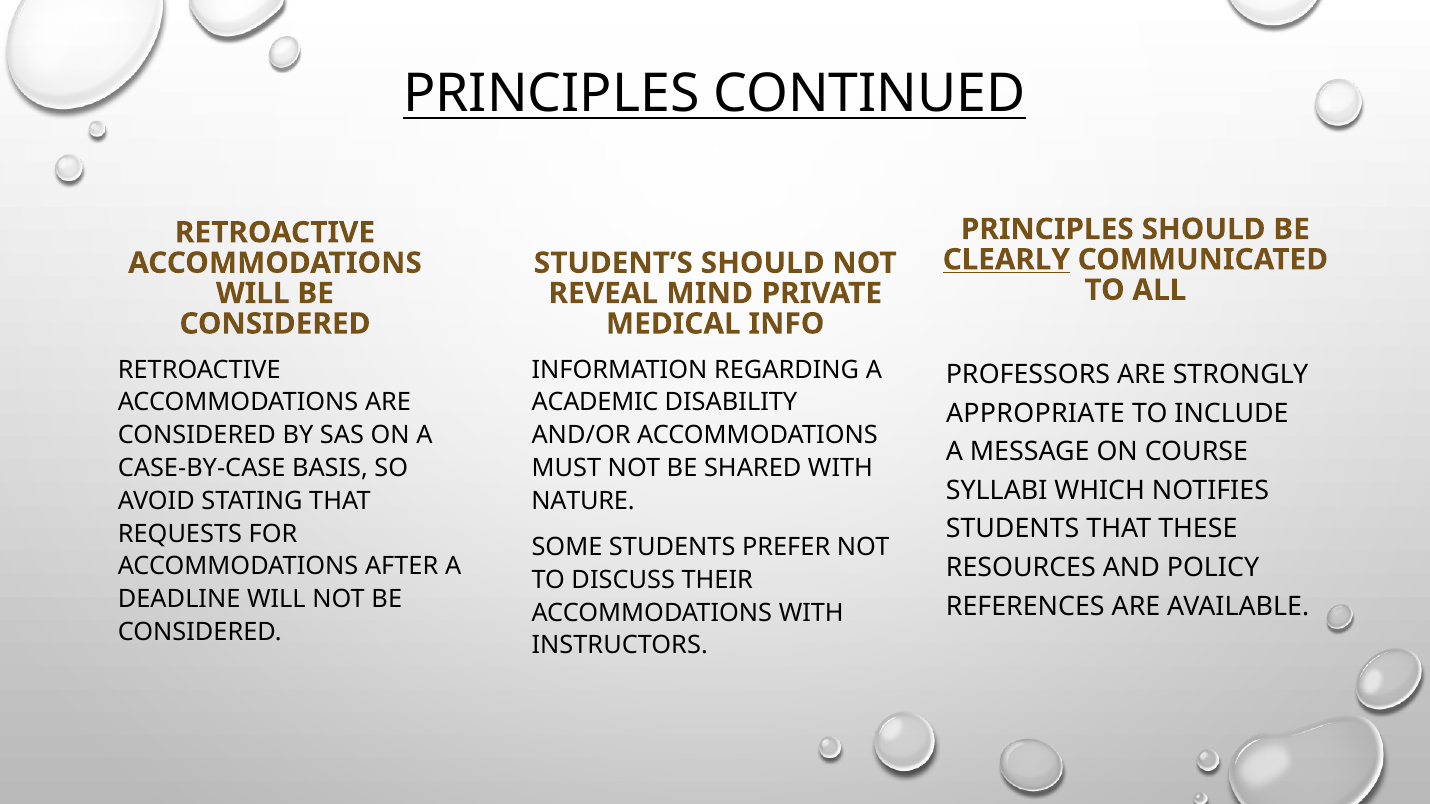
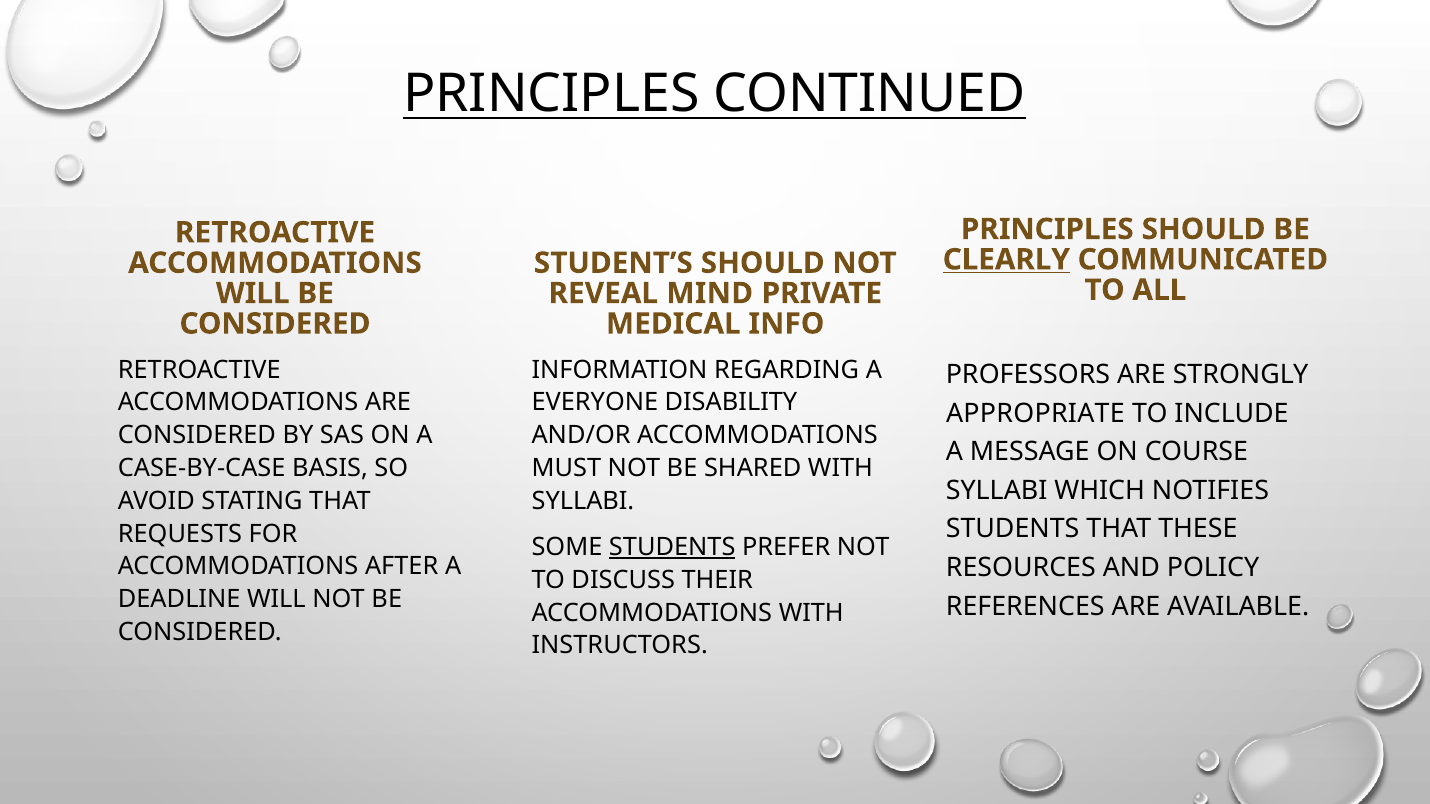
ACADEMIC: ACADEMIC -> EVERYONE (595, 403)
NATURE: NATURE -> SYLLABI (583, 501)
STUDENTS underline: none -> present (672, 547)
